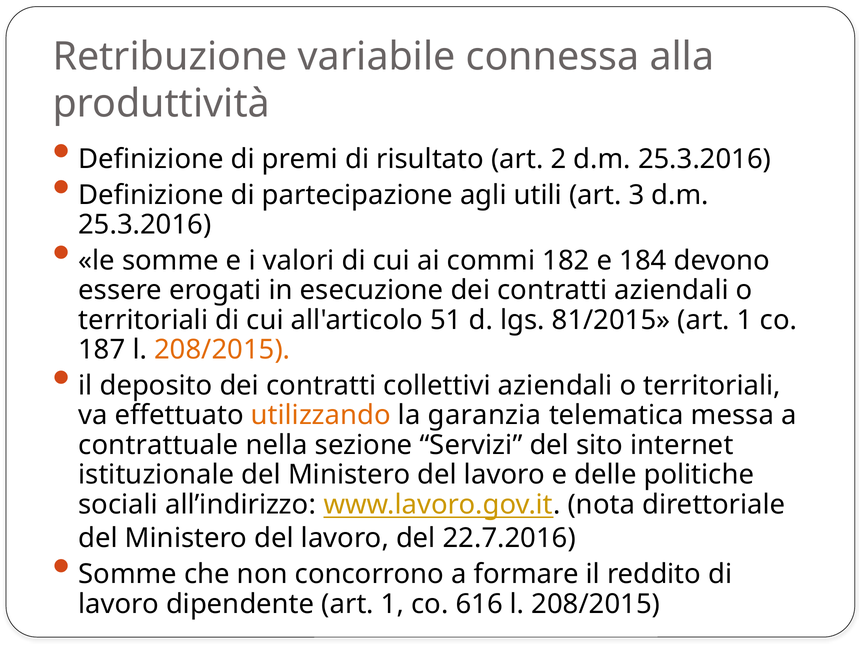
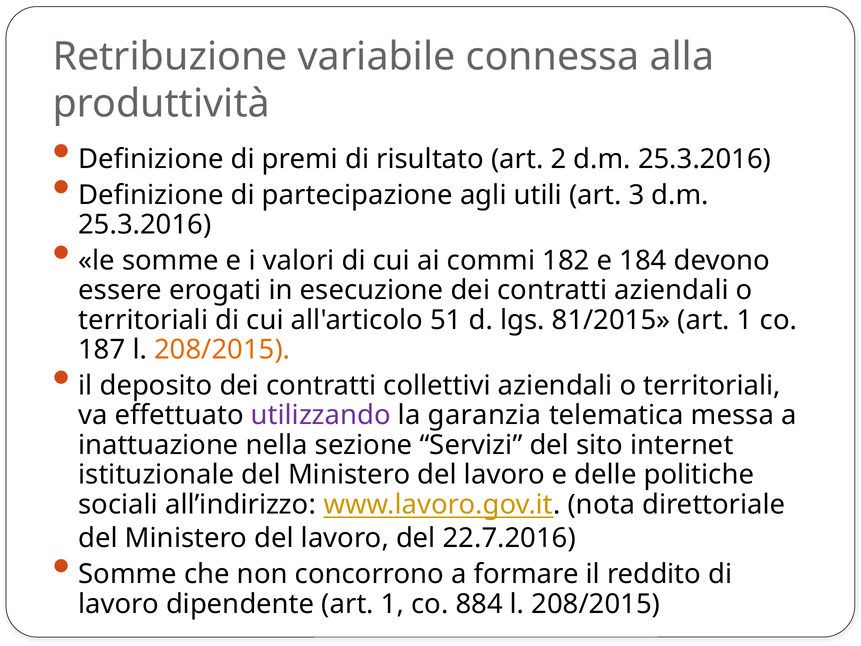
utilizzando colour: orange -> purple (321, 415)
contrattuale: contrattuale -> inattuazione (158, 445)
616: 616 -> 884 (479, 604)
